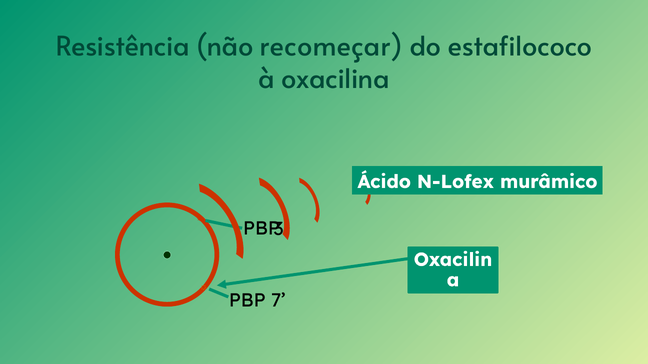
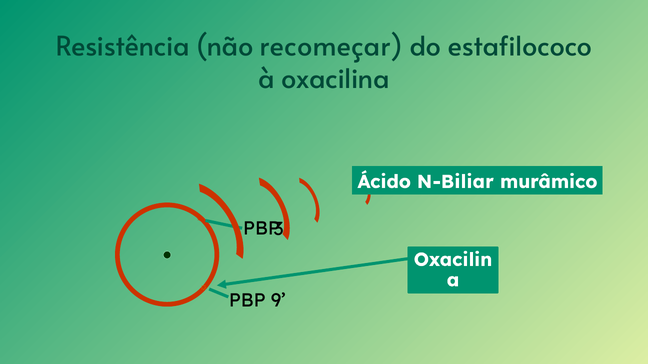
N-Lofex: N-Lofex -> N-Biliar (455, 182)
7: 7 -> 9 (278, 301)
